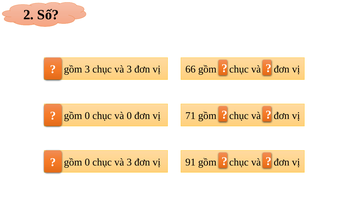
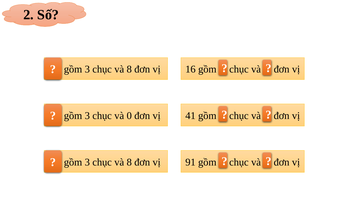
3: 3 -> 8 (129, 69)
66: 66 -> 16 (191, 69)
0: 0 -> 3 (87, 115)
71: 71 -> 41 (190, 115)
0: 0 -> 3 (87, 162)
3: 3 -> 8 (129, 162)
